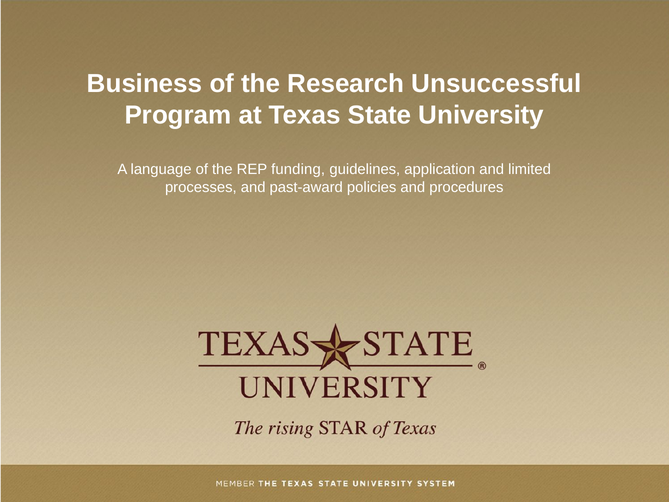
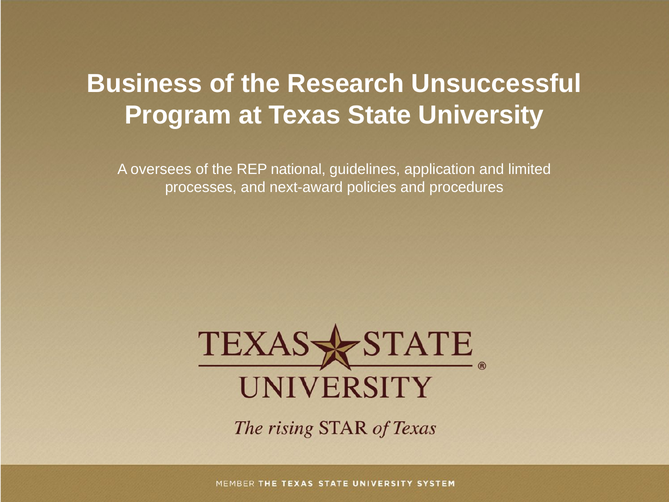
language: language -> oversees (161, 169)
funding: funding -> national (298, 169)
past-award: past-award -> next-award (306, 187)
